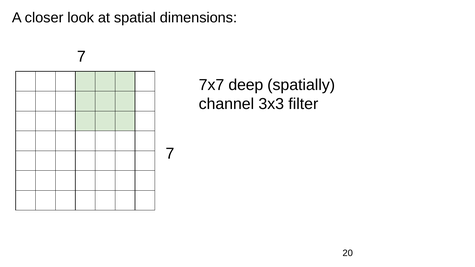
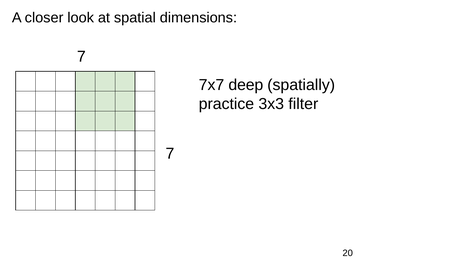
channel: channel -> practice (226, 104)
